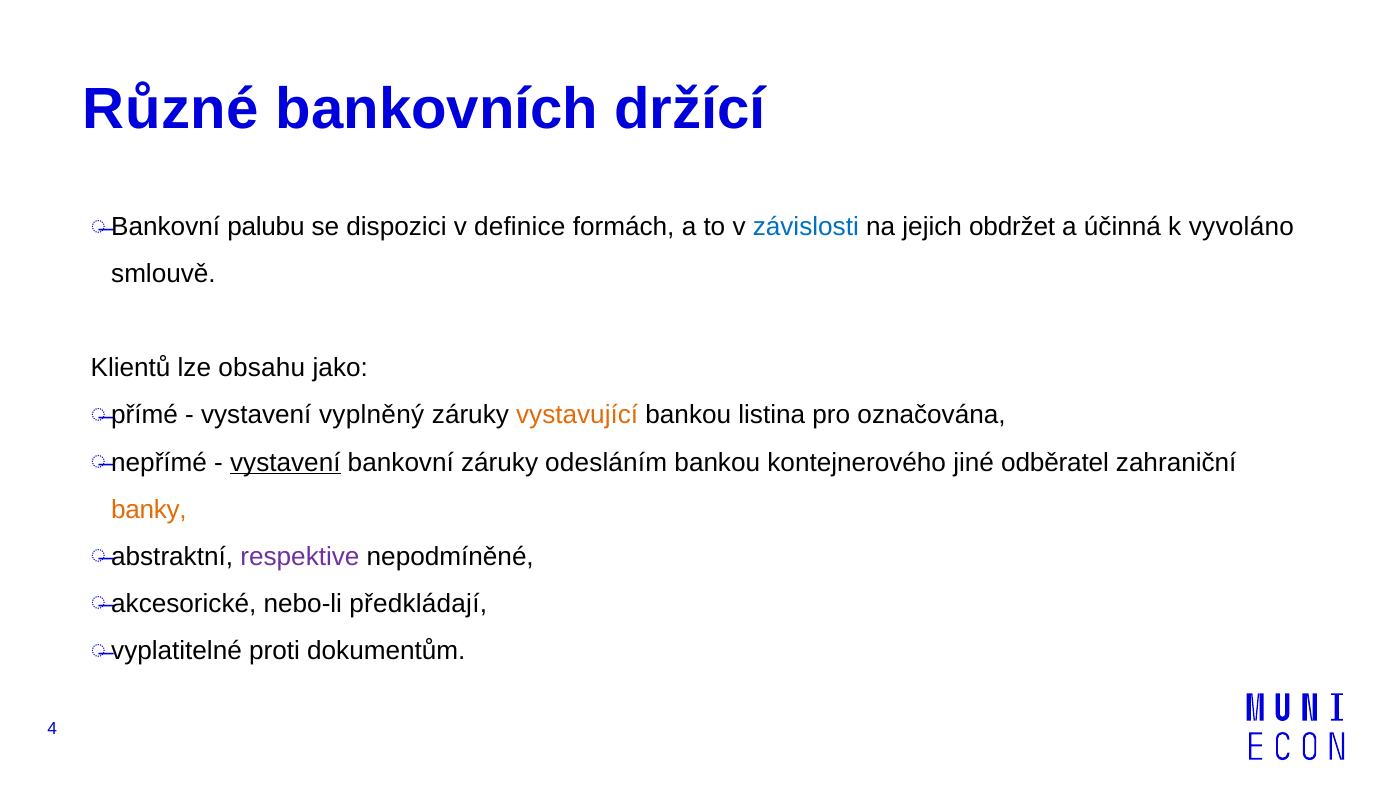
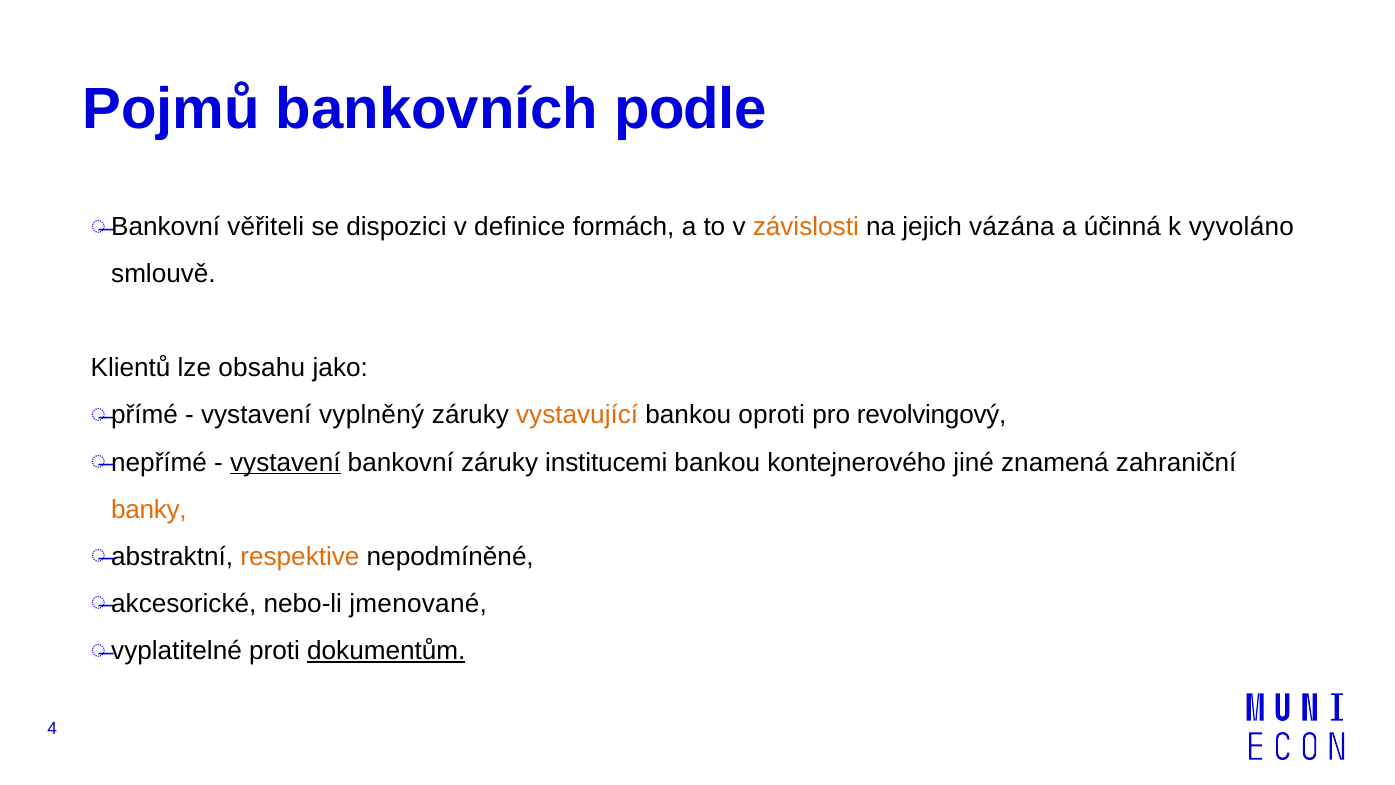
Různé: Různé -> Pojmů (171, 110)
držící: držící -> podle (690, 110)
palubu: palubu -> věřiteli (266, 227)
závislosti colour: blue -> orange (806, 227)
obdržet: obdržet -> vázána (1012, 227)
listina: listina -> oproti (772, 415)
označována: označována -> revolvingový (932, 415)
odesláním: odesláním -> institucemi (606, 462)
odběratel: odběratel -> znamená (1055, 462)
respektive colour: purple -> orange (300, 556)
předkládají: předkládají -> jmenované (418, 603)
dokumentům underline: none -> present (386, 651)
